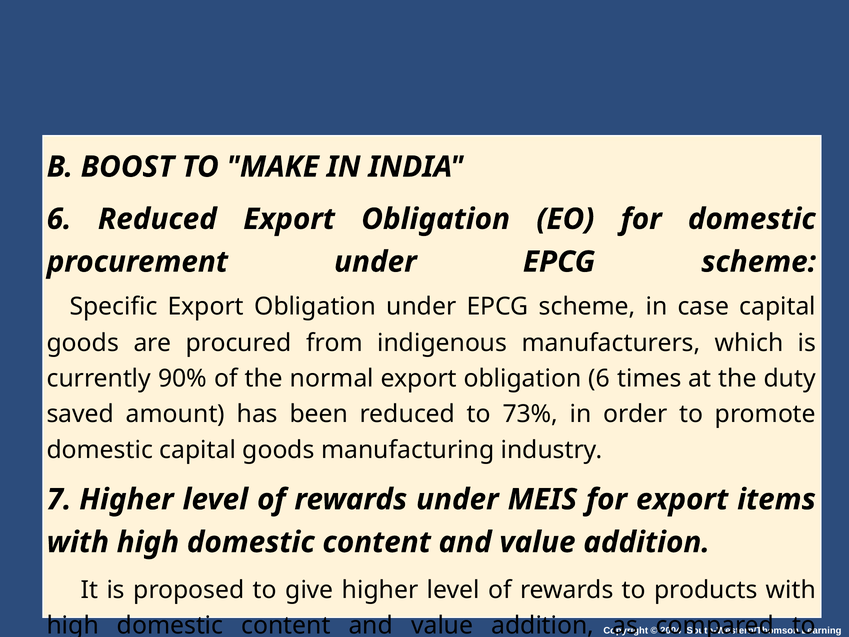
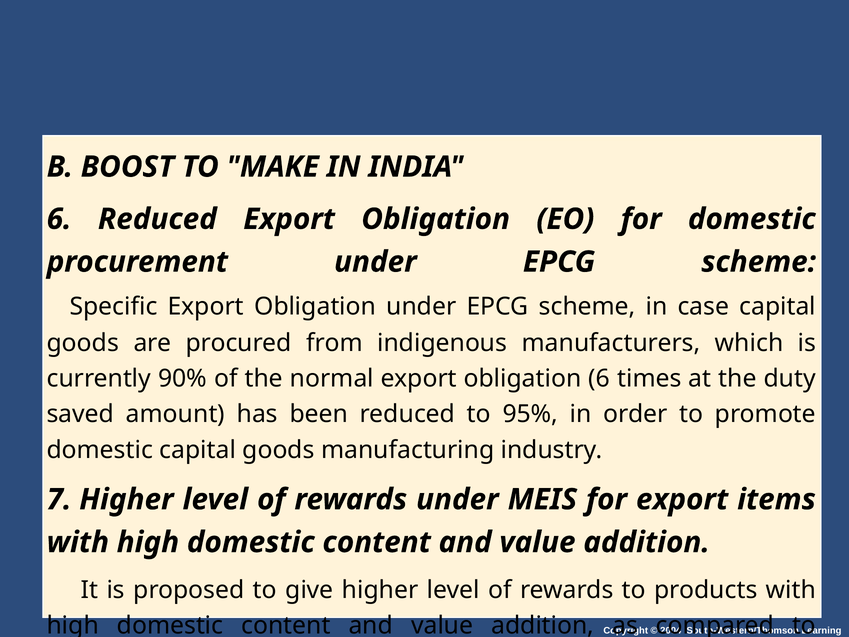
73%: 73% -> 95% (530, 414)
